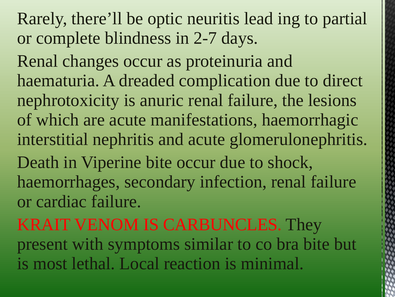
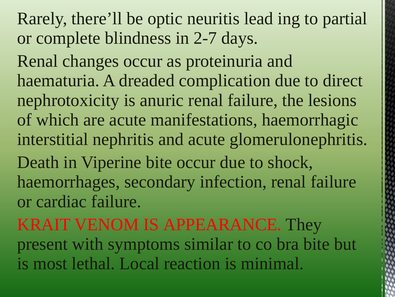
CARBUNCLES: CARBUNCLES -> APPEARANCE (222, 224)
